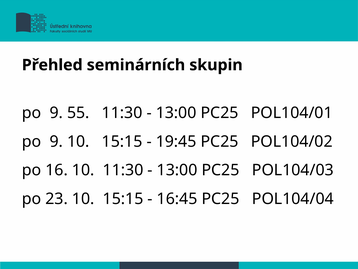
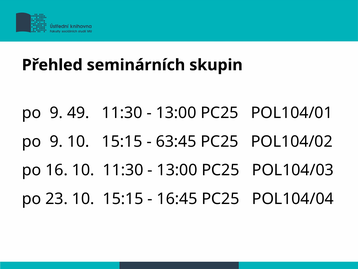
55: 55 -> 49 (78, 113)
19:45: 19:45 -> 63:45 (176, 141)
